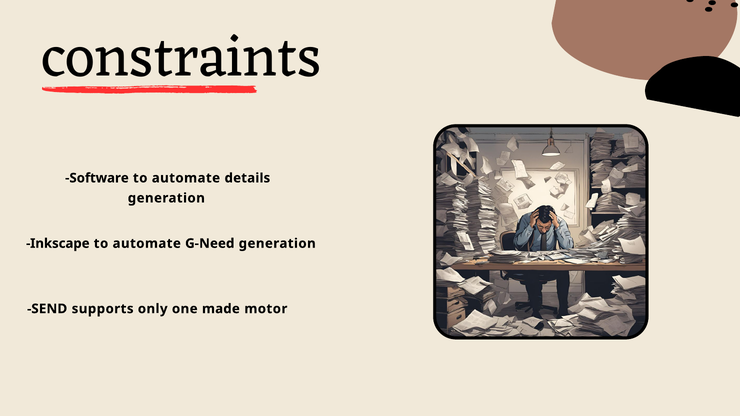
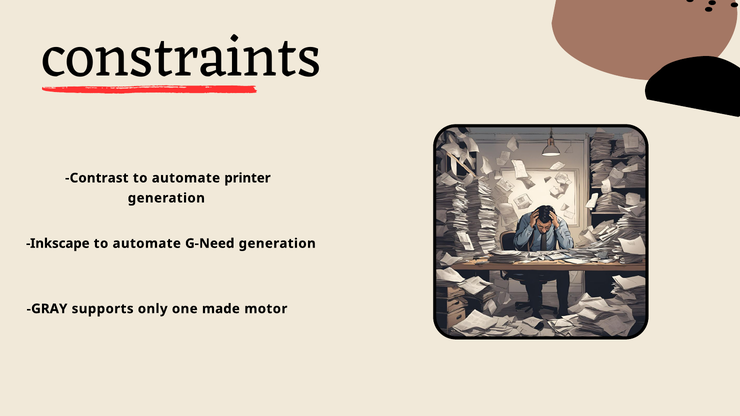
Software: Software -> Contrast (97, 178)
details: details -> printer (247, 178)
SEND: SEND -> GRAY (47, 309)
